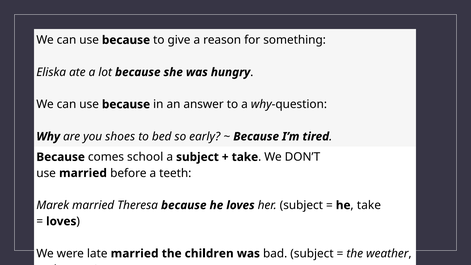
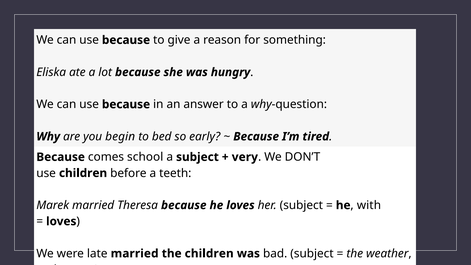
shoes: shoes -> begin (120, 137)
take: take -> very (245, 157)
use married: married -> children (83, 173)
take: take -> with (369, 205)
